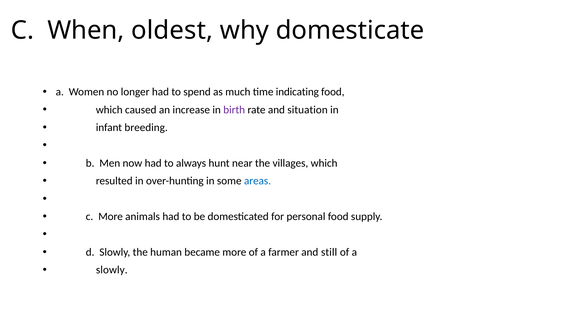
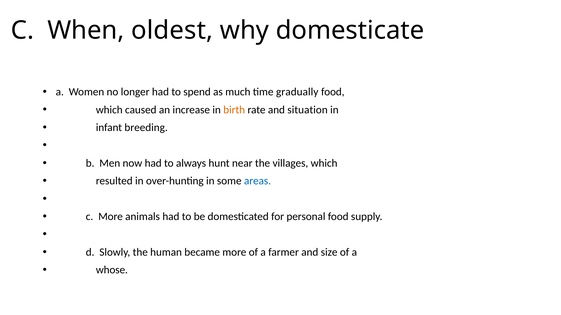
indicating: indicating -> gradually (297, 92)
birth colour: purple -> orange (234, 110)
still: still -> size (329, 253)
slowly: slowly -> whose (112, 270)
